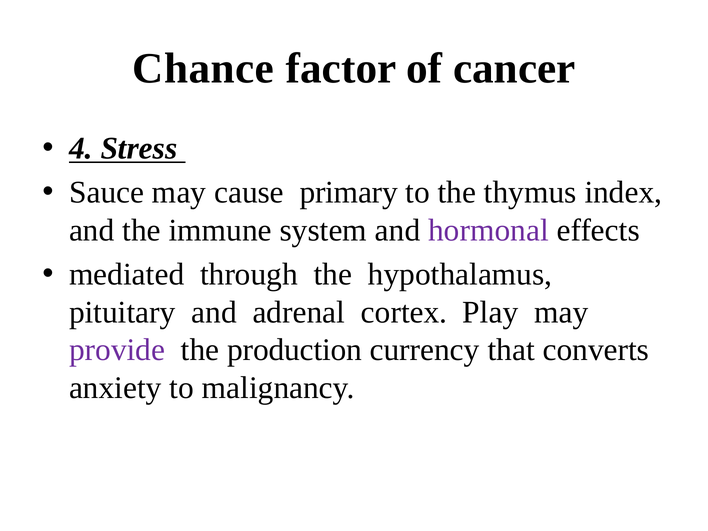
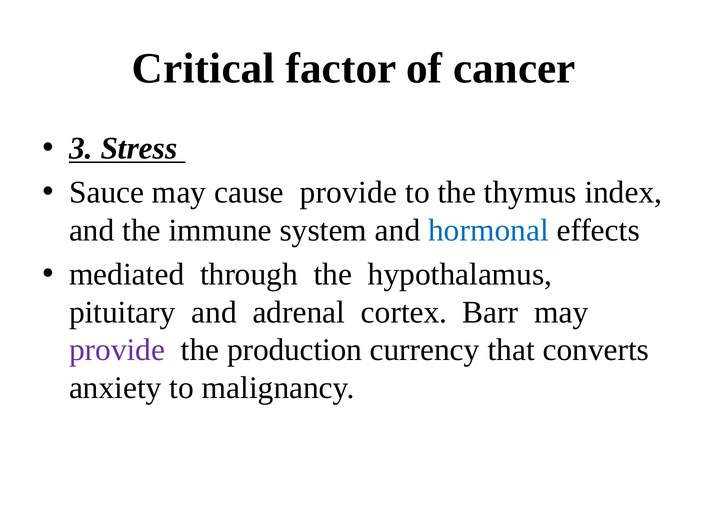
Chance: Chance -> Critical (203, 69)
4: 4 -> 3 (81, 149)
cause primary: primary -> provide (348, 193)
hormonal colour: purple -> blue (488, 230)
Play: Play -> Barr (490, 312)
